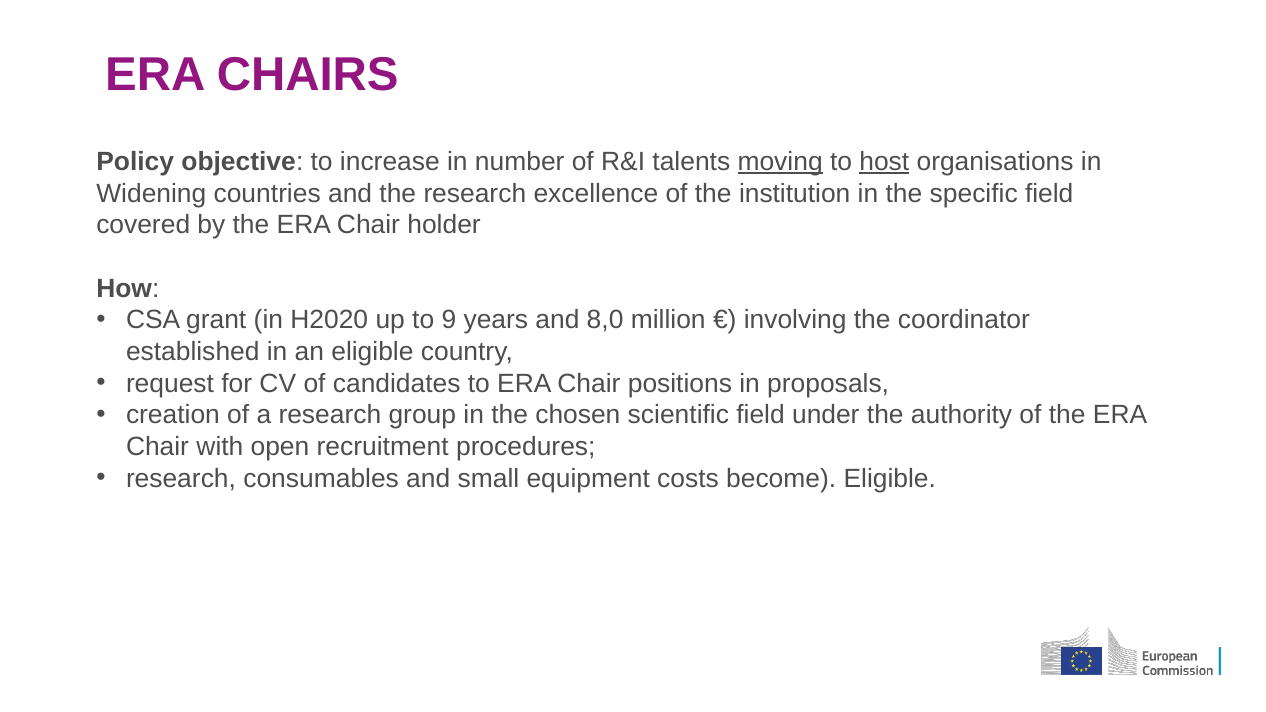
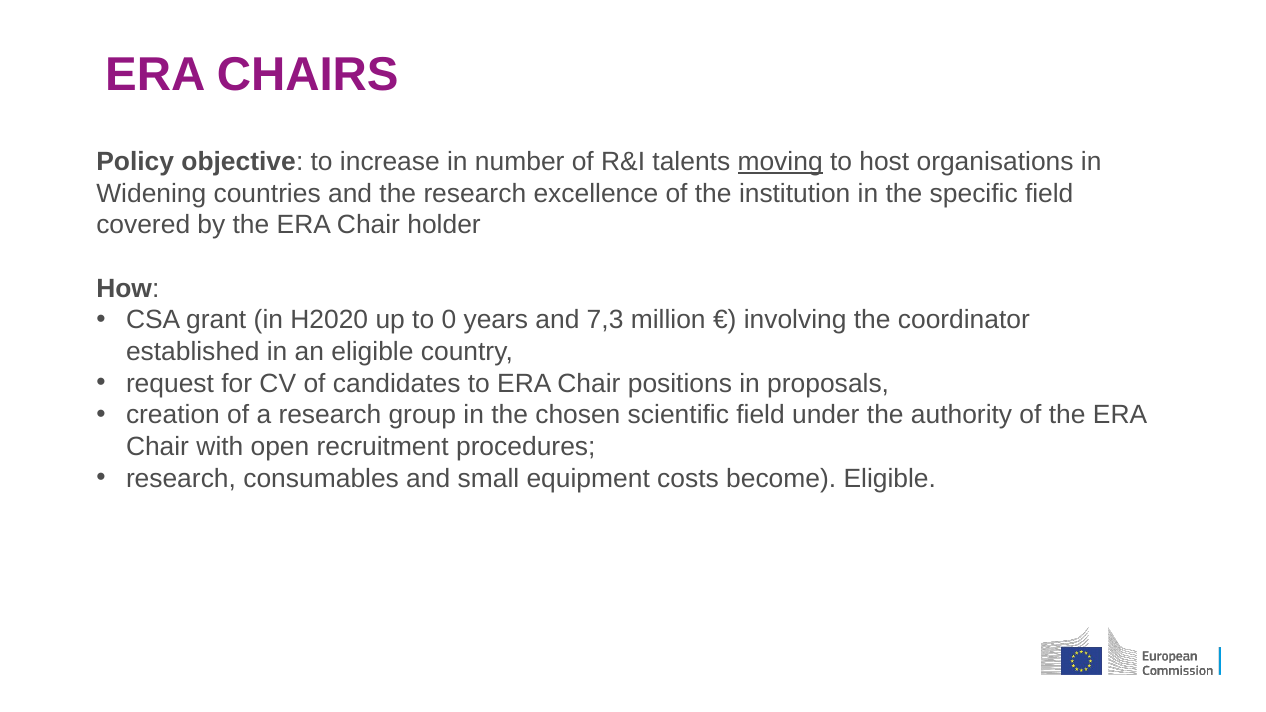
host underline: present -> none (884, 162)
9: 9 -> 0 (449, 320)
8,0: 8,0 -> 7,3 (605, 320)
